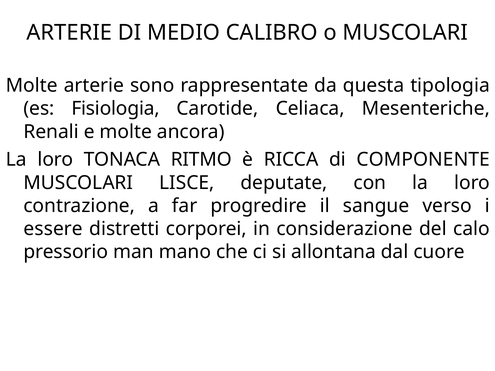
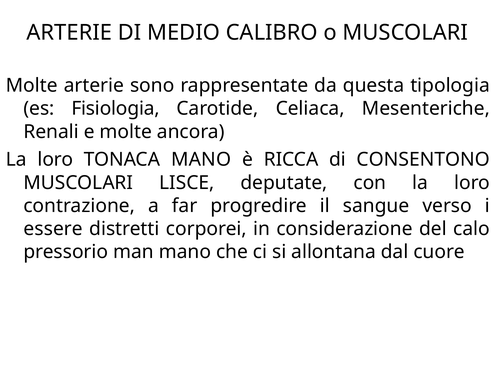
TONACA RITMO: RITMO -> MANO (201, 160)
COMPONENTE: COMPONENTE -> CONSENTONO (423, 160)
